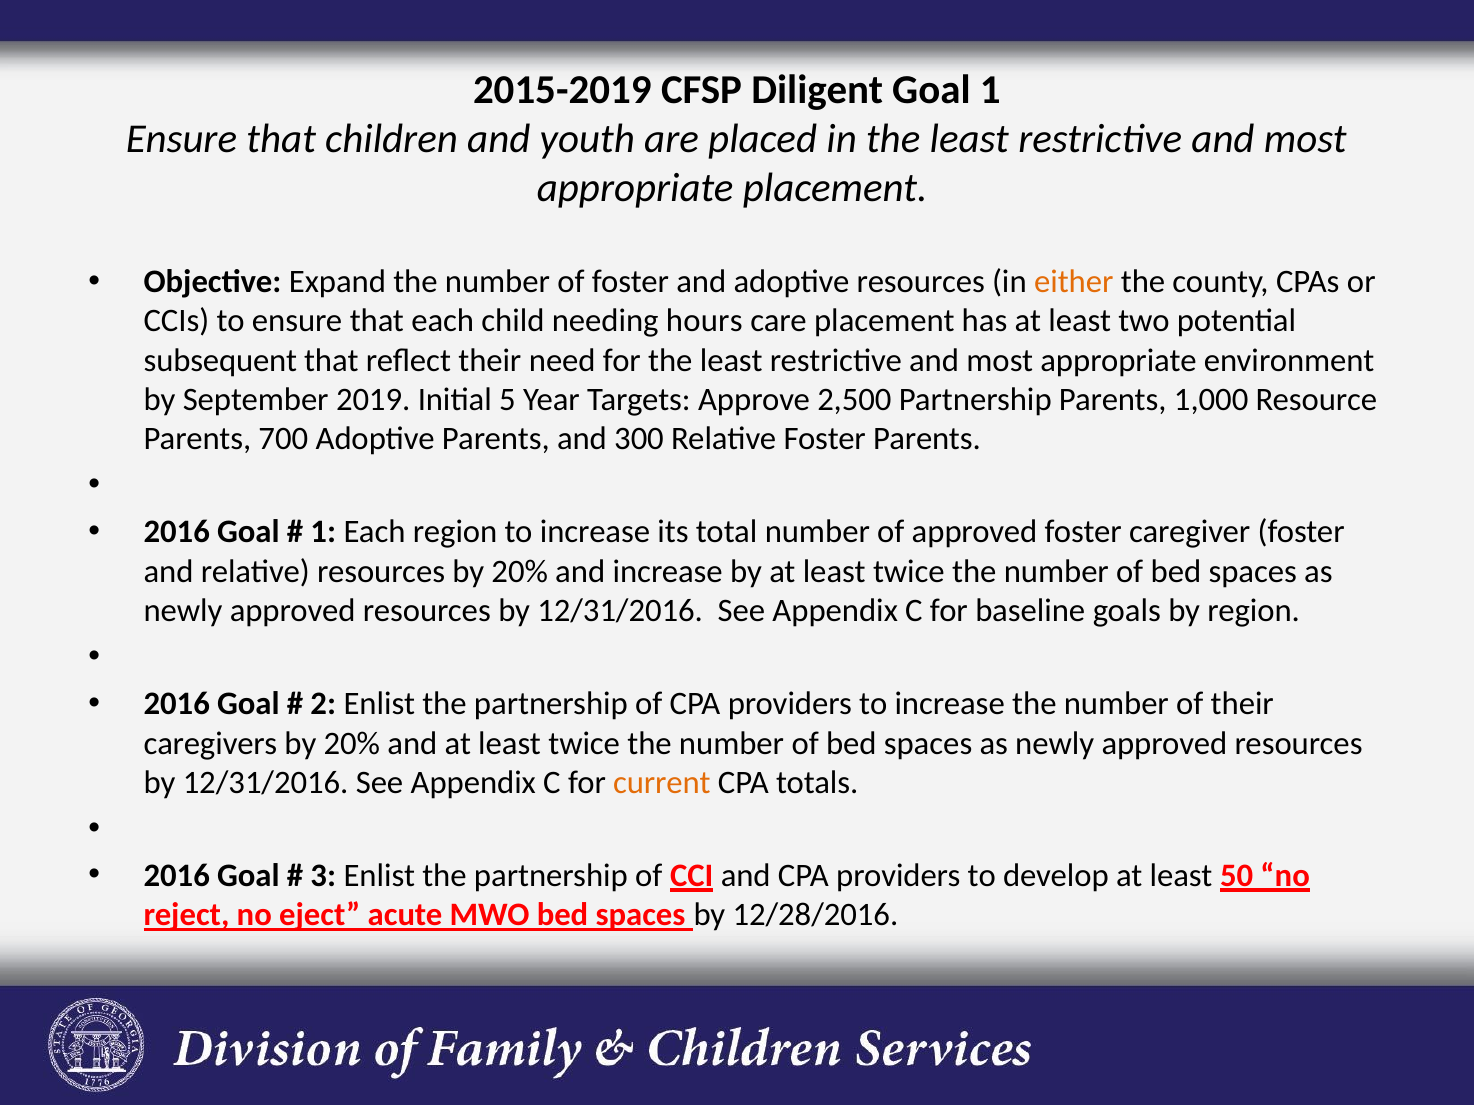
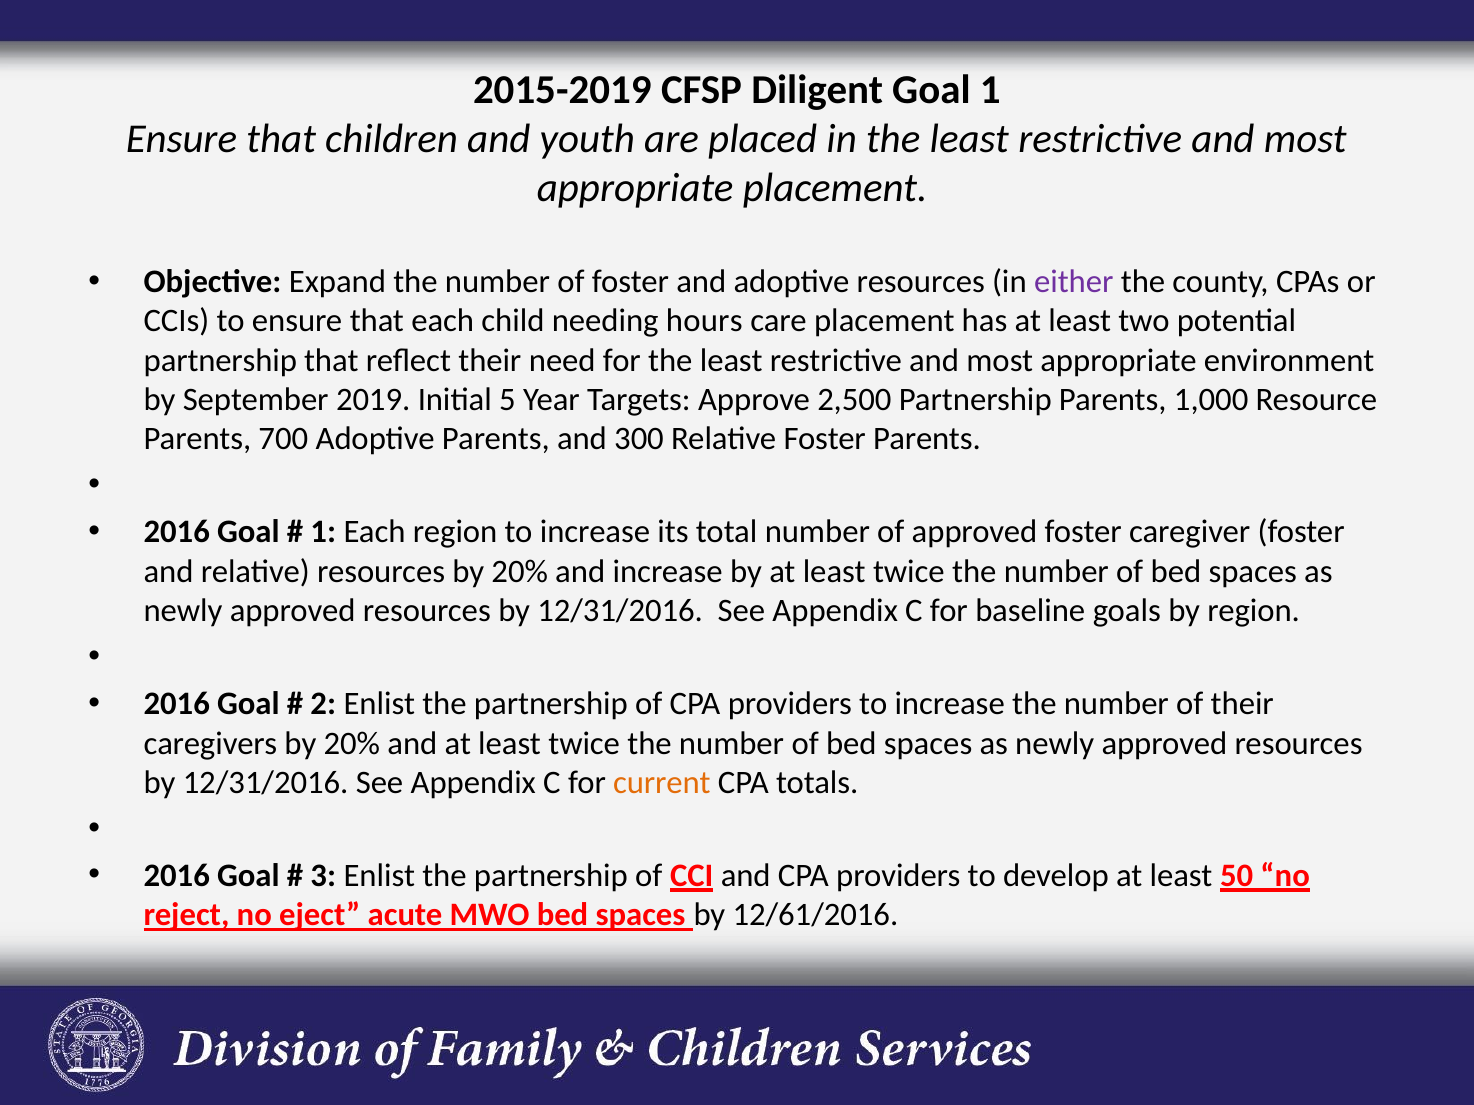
either colour: orange -> purple (1074, 282)
subsequent: subsequent -> partnership (220, 360)
12/28/2016: 12/28/2016 -> 12/61/2016 (815, 915)
